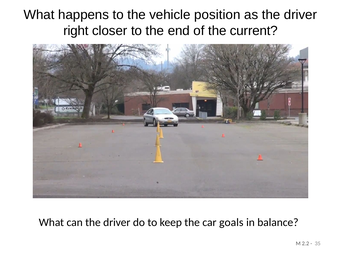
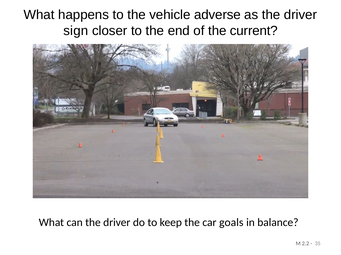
position: position -> adverse (217, 15)
right: right -> sign (76, 31)
